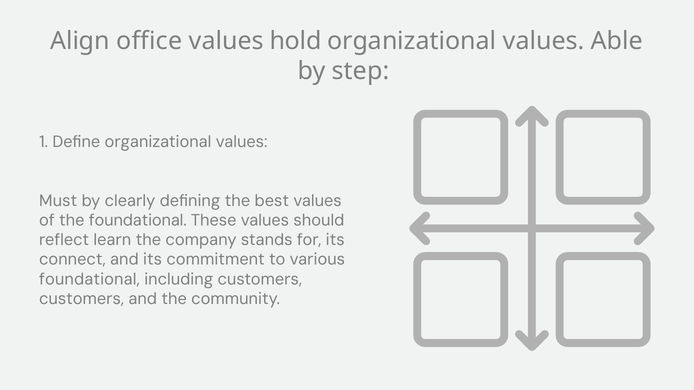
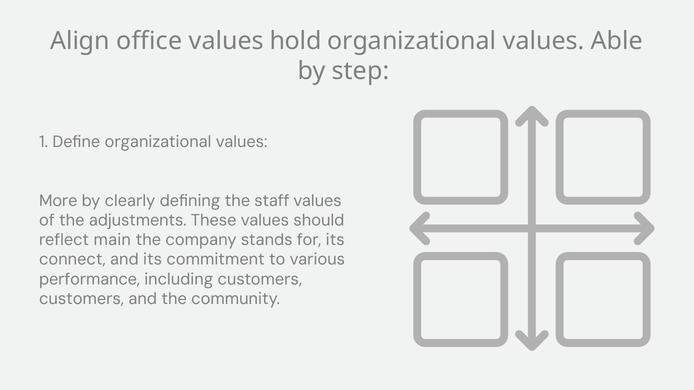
Must: Must -> More (58, 201)
best: best -> staff (272, 201)
the foundational: foundational -> adjustments (138, 220)
learn: learn -> main (112, 240)
foundational: foundational -> performance (90, 279)
